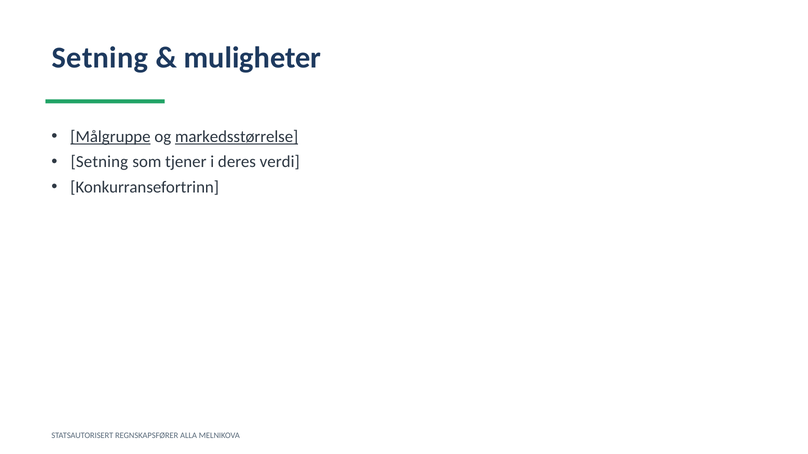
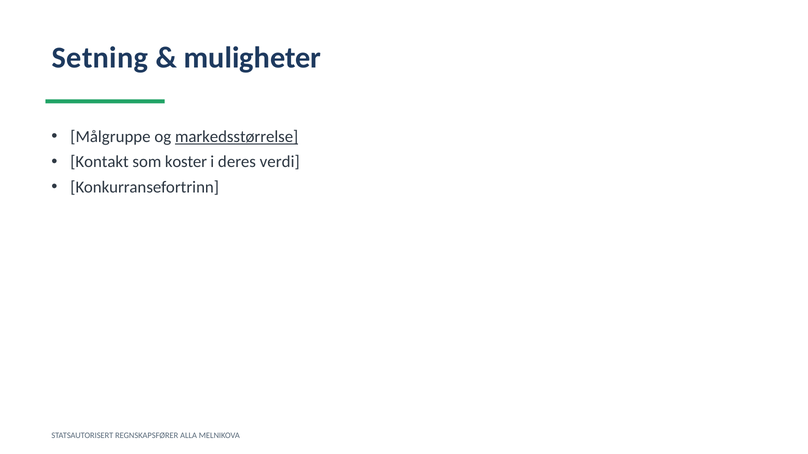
Målgruppe underline: present -> none (110, 137)
Setning: Setning -> Kontakt (100, 162)
tjener: tjener -> koster (186, 162)
